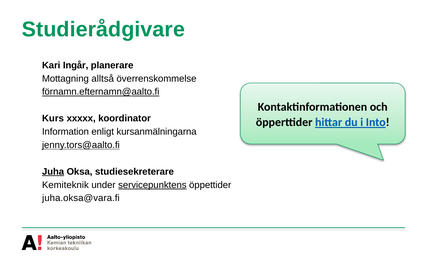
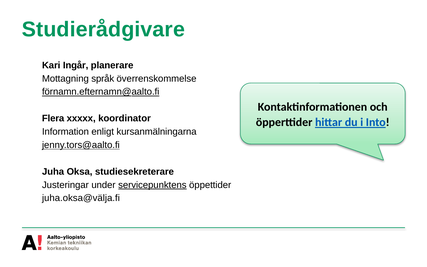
alltså: alltså -> språk (103, 79)
Kurs: Kurs -> Flera (53, 118)
Juha underline: present -> none (53, 172)
Kemiteknik: Kemiteknik -> Justeringar (65, 185)
juha.oksa@vara.fi: juha.oksa@vara.fi -> juha.oksa@välja.fi (81, 198)
